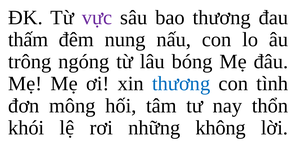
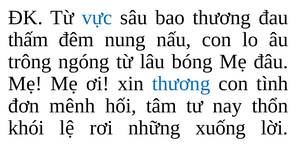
vực colour: purple -> blue (97, 18)
mông: mông -> mênh (72, 106)
không: không -> xuống (221, 128)
